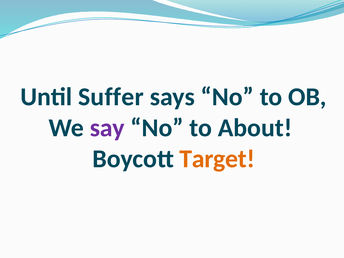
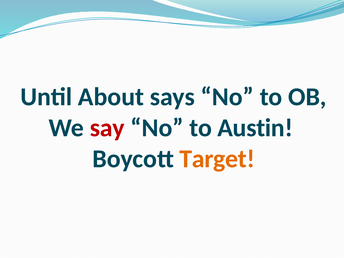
Suffer: Suffer -> About (111, 97)
say colour: purple -> red (107, 128)
About: About -> Austin (255, 128)
